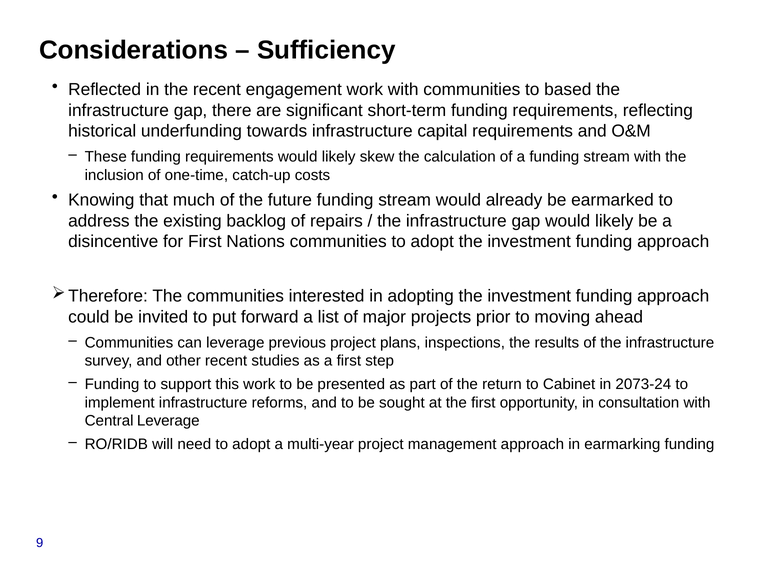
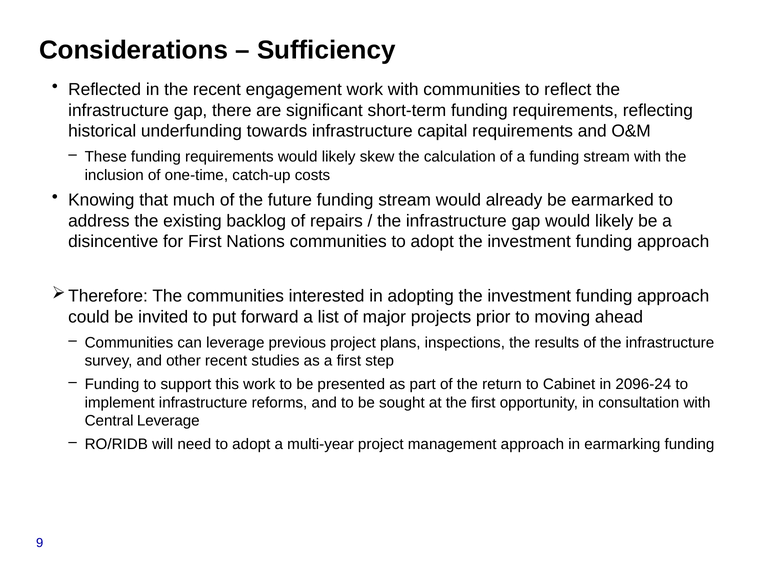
based: based -> reflect (568, 90)
2073-24: 2073-24 -> 2096-24 (643, 384)
